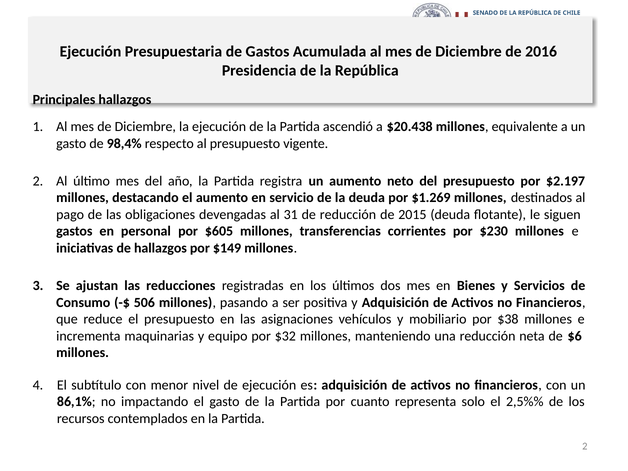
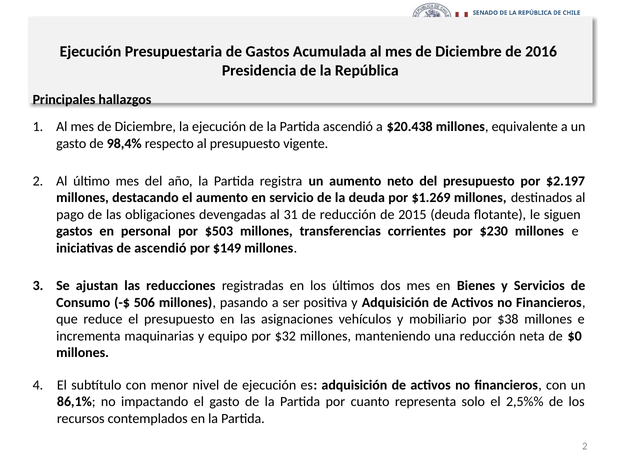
$605: $605 -> $503 (219, 231)
de hallazgos: hallazgos -> ascendió (160, 248)
$6: $6 -> $0 (575, 336)
